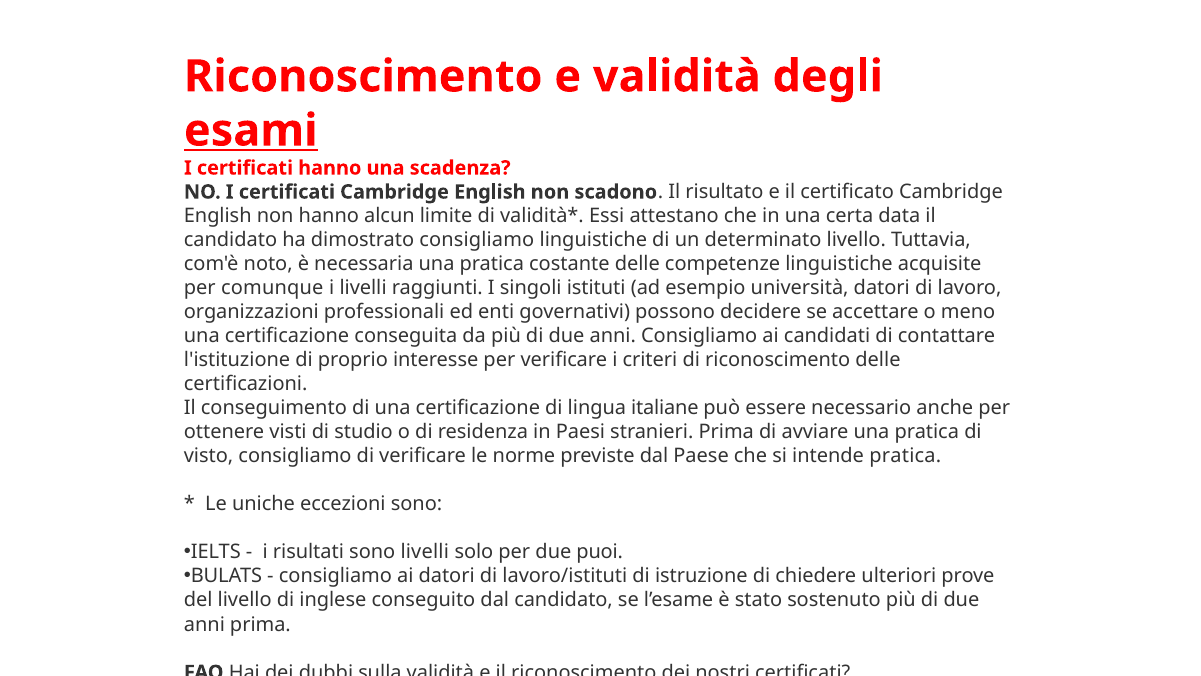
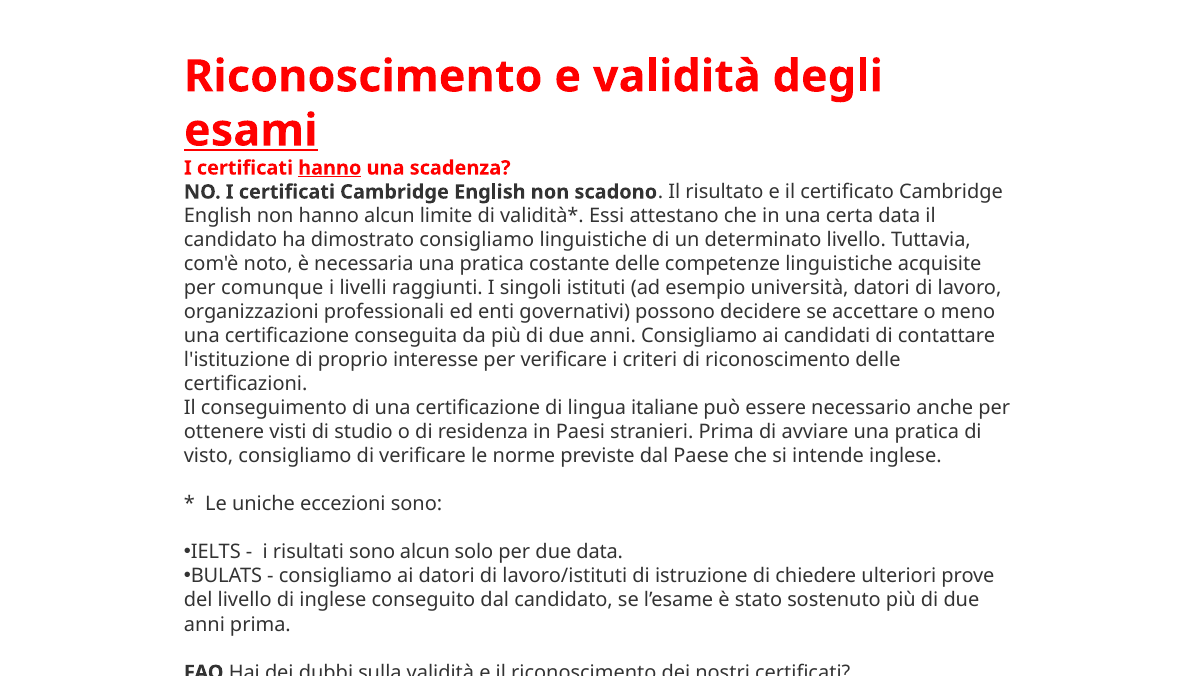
hanno underline: none -> present (330, 168)
intende pratica: pratica -> inglese (905, 456)
sono livelli: livelli -> alcun (425, 552)
due puoi: puoi -> data (600, 552)
